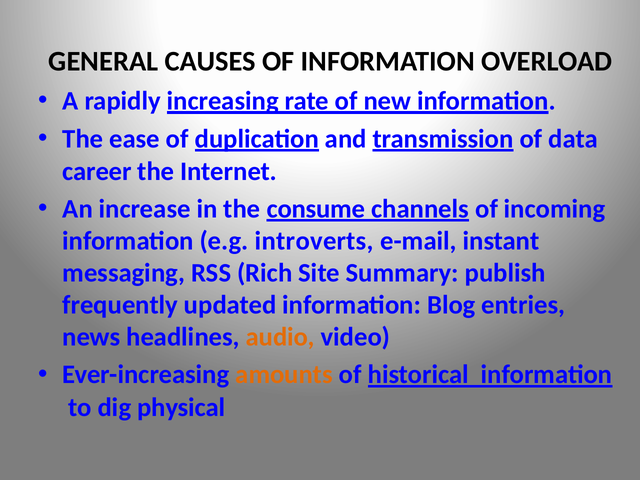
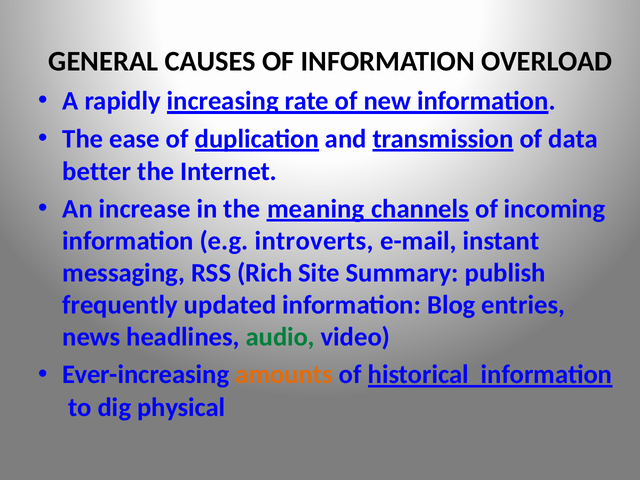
career: career -> better (97, 171)
consume: consume -> meaning (316, 209)
audio colour: orange -> green (280, 337)
